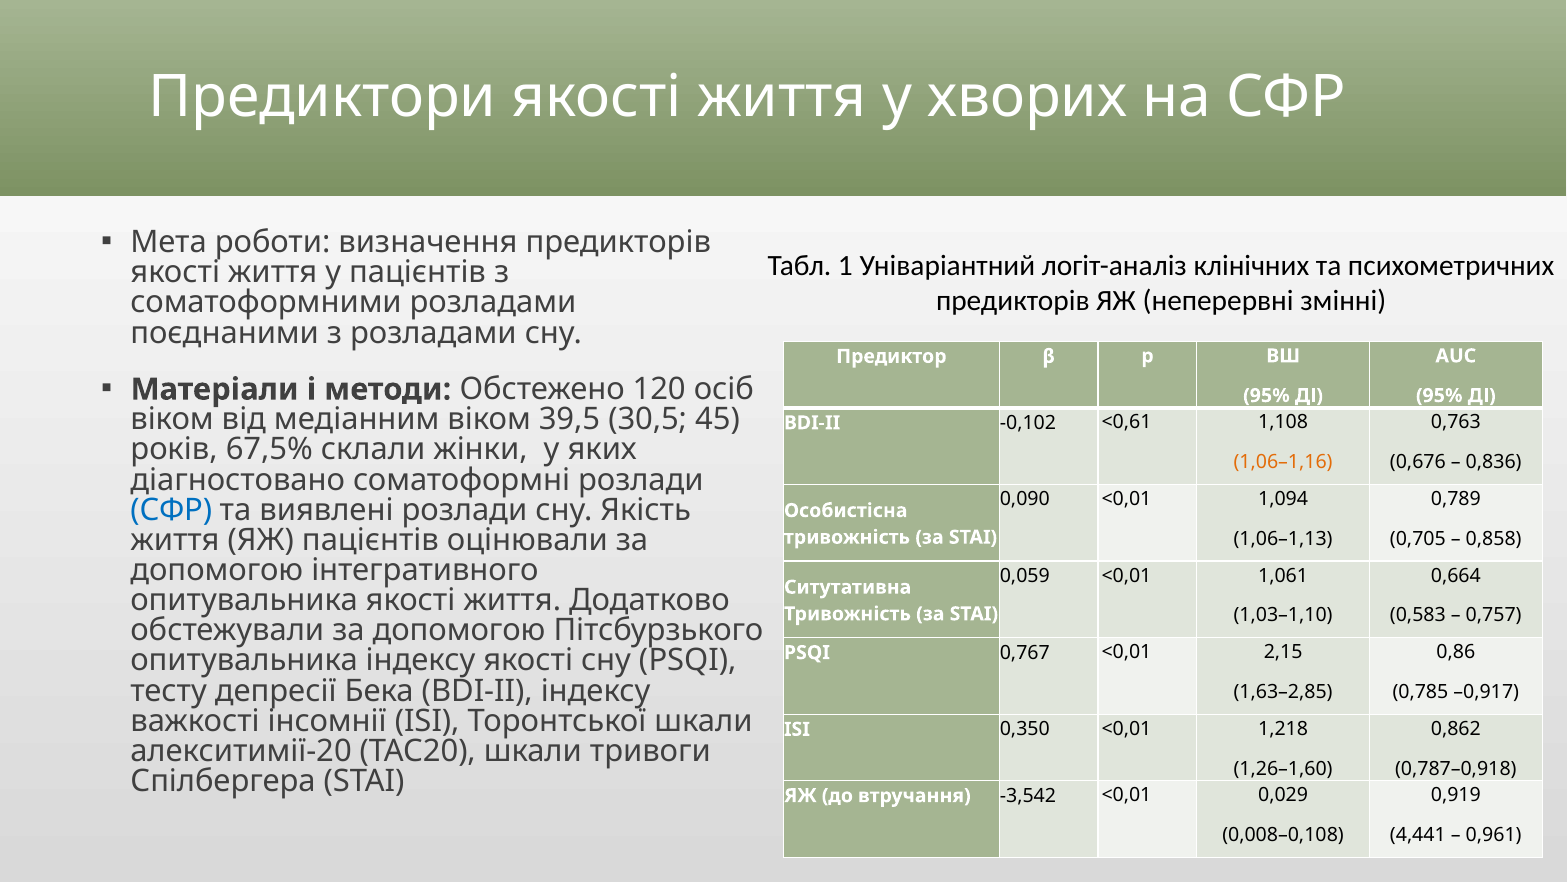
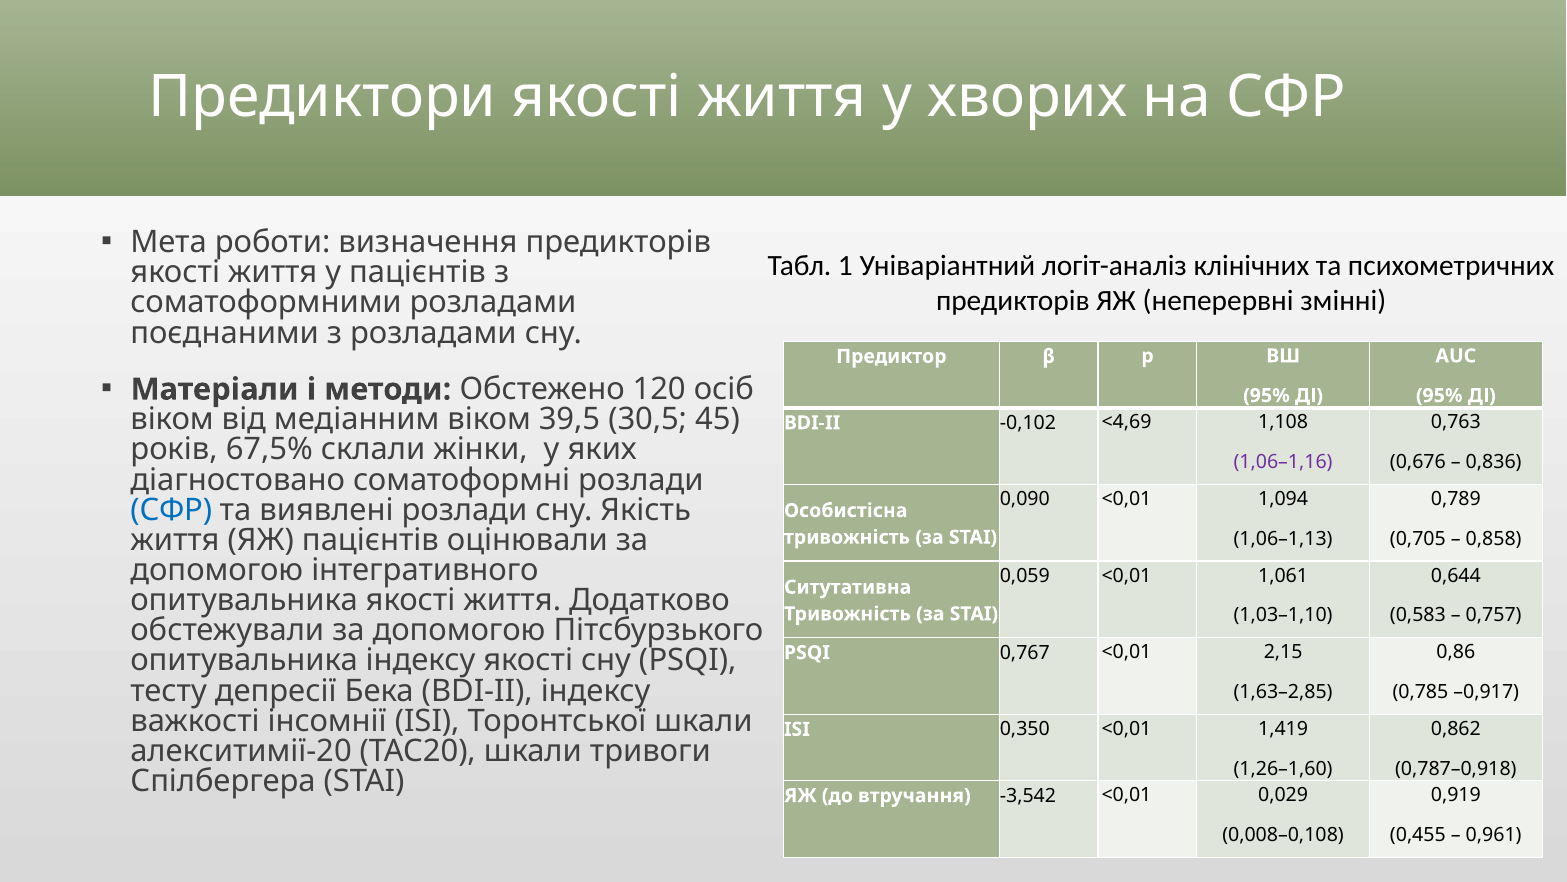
<0,61: <0,61 -> <4,69 (1126, 422)
1,06–1,16 colour: orange -> purple (1283, 462)
0,664: 0,664 -> 0,644 (1456, 575)
1,218: 1,218 -> 1,419 (1283, 728)
4,441: 4,441 -> 0,455 (1418, 834)
